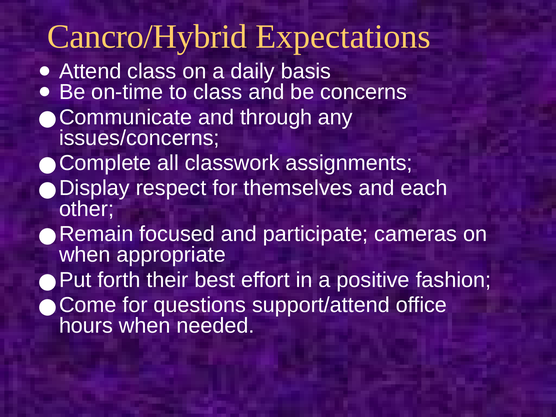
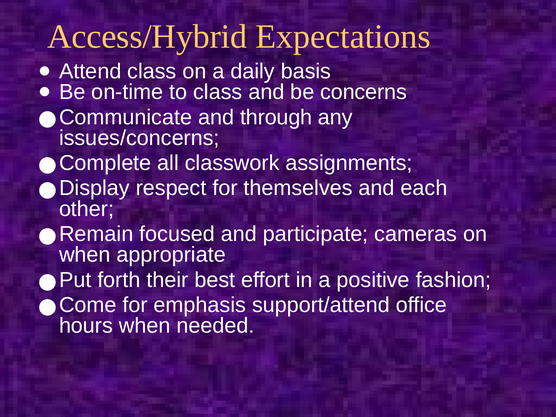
Cancro/Hybrid: Cancro/Hybrid -> Access/Hybrid (147, 37)
questions: questions -> emphasis (200, 305)
